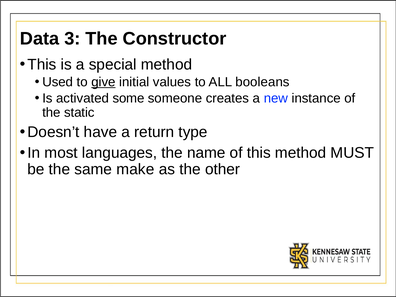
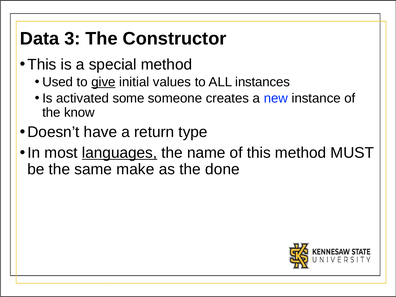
booleans: booleans -> instances (263, 82)
static: static -> know (79, 113)
languages underline: none -> present (120, 153)
other: other -> done (222, 169)
